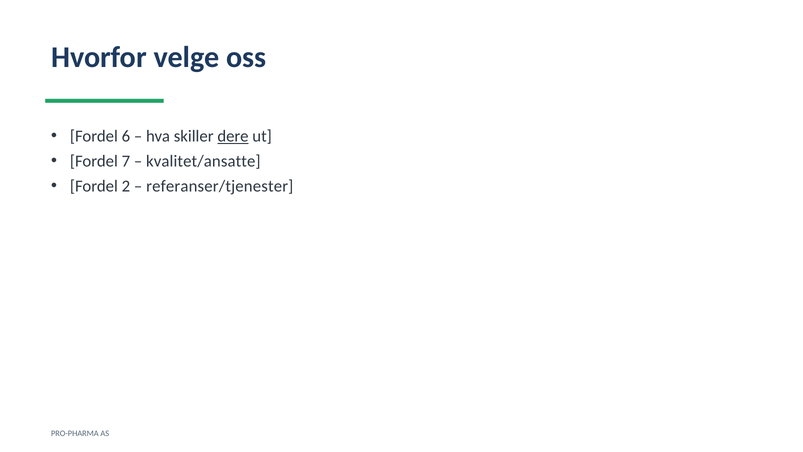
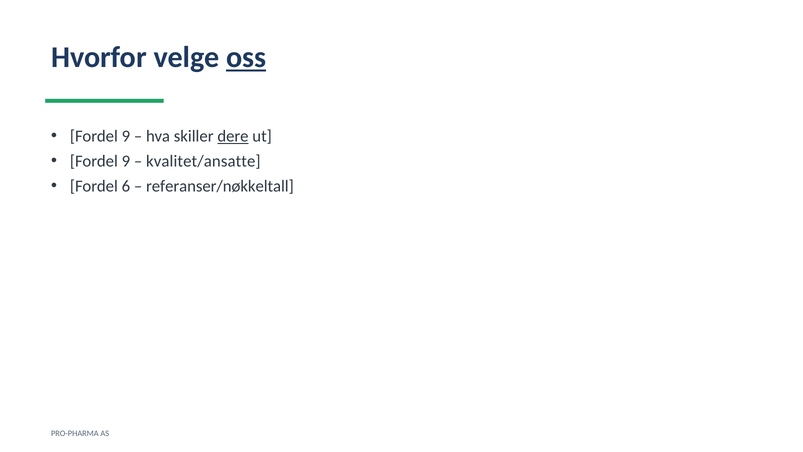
oss underline: none -> present (246, 57)
6: 6 -> 9 (126, 136)
7: 7 -> 9 (126, 161)
2: 2 -> 6 (126, 186)
referanser/tjenester: referanser/tjenester -> referanser/nøkkeltall (220, 186)
